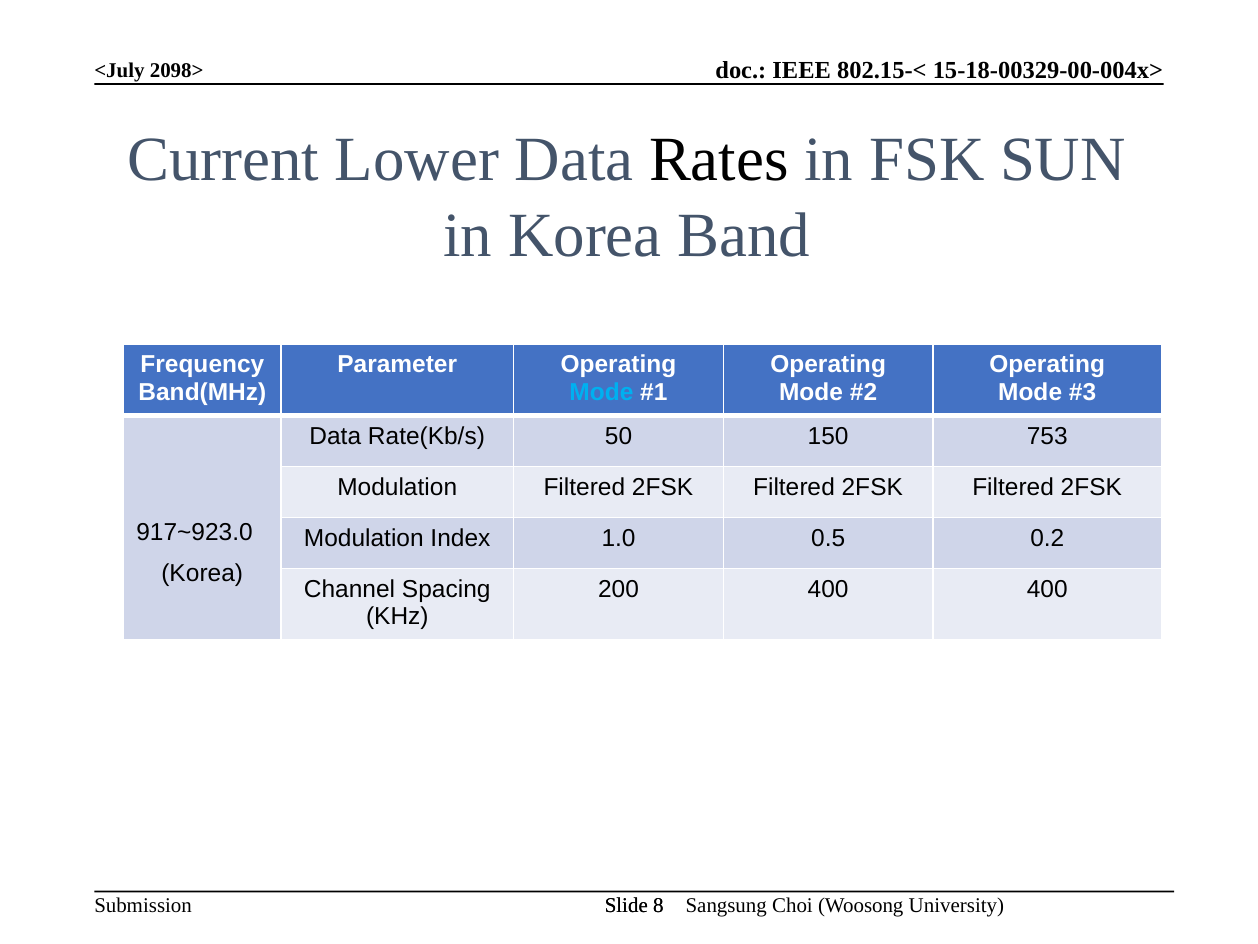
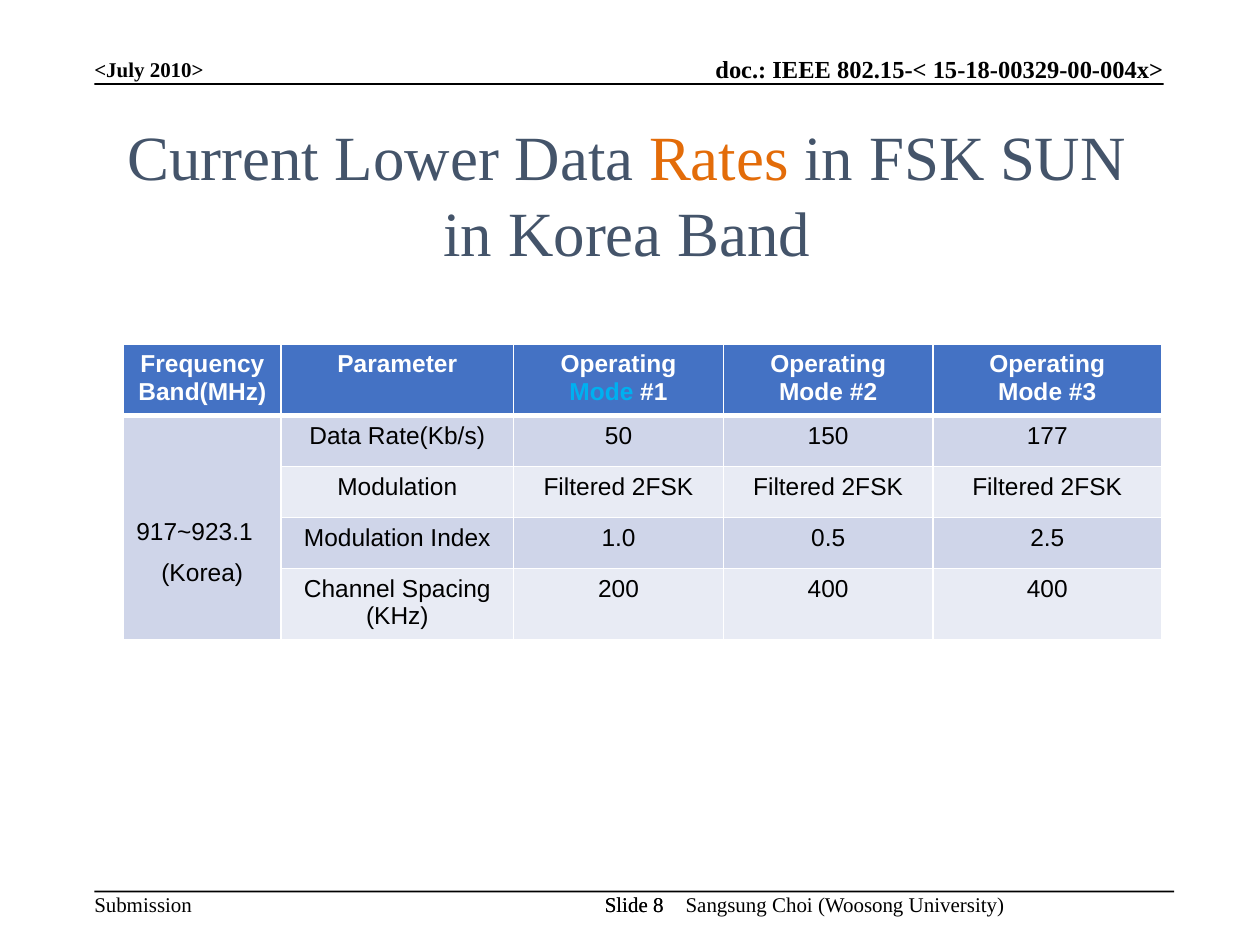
2098>: 2098> -> 2010> (177, 70)
Rates colour: black -> orange (719, 160)
753: 753 -> 177 (1047, 436)
917~923.0: 917~923.0 -> 917~923.1 (195, 532)
0.2: 0.2 -> 2.5 (1047, 538)
